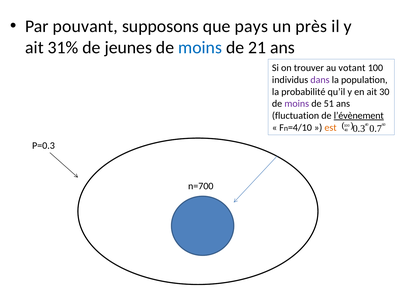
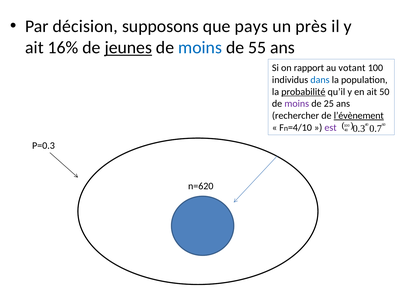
pouvant: pouvant -> décision (85, 26)
31%: 31% -> 16% (63, 48)
jeunes underline: none -> present (128, 48)
21: 21 -> 55 (257, 48)
trouver: trouver -> rapport (309, 68)
dans colour: purple -> blue (320, 80)
probabilité underline: none -> present (303, 92)
30: 30 -> 50 (384, 92)
51: 51 -> 25 (329, 104)
fluctuation: fluctuation -> rechercher (296, 116)
est colour: orange -> purple (331, 128)
n=700: n=700 -> n=620 (201, 186)
